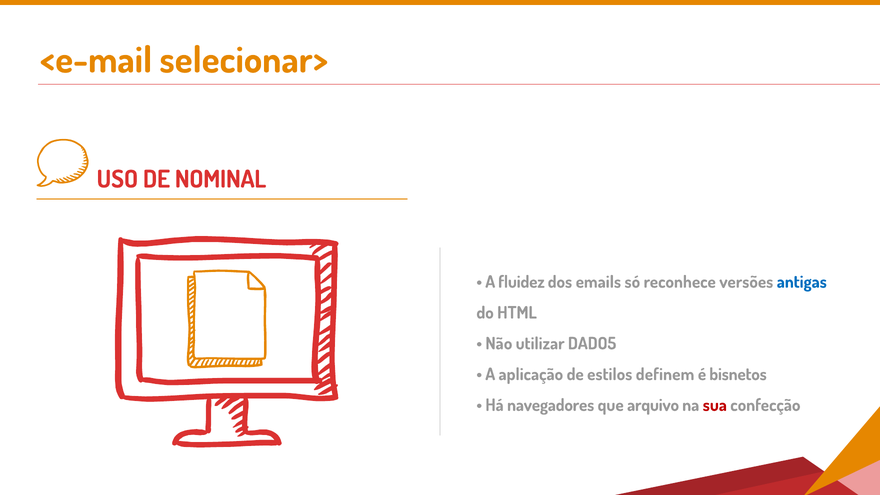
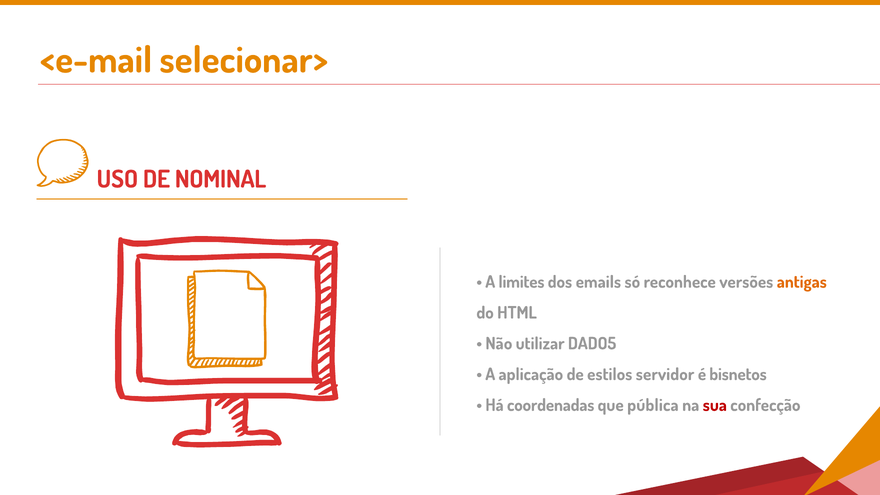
fluidez: fluidez -> limites (521, 282)
antigas colour: blue -> orange (802, 282)
definem: definem -> servidor (665, 375)
navegadores: navegadores -> coordenadas (551, 405)
arquivo: arquivo -> pública (653, 405)
